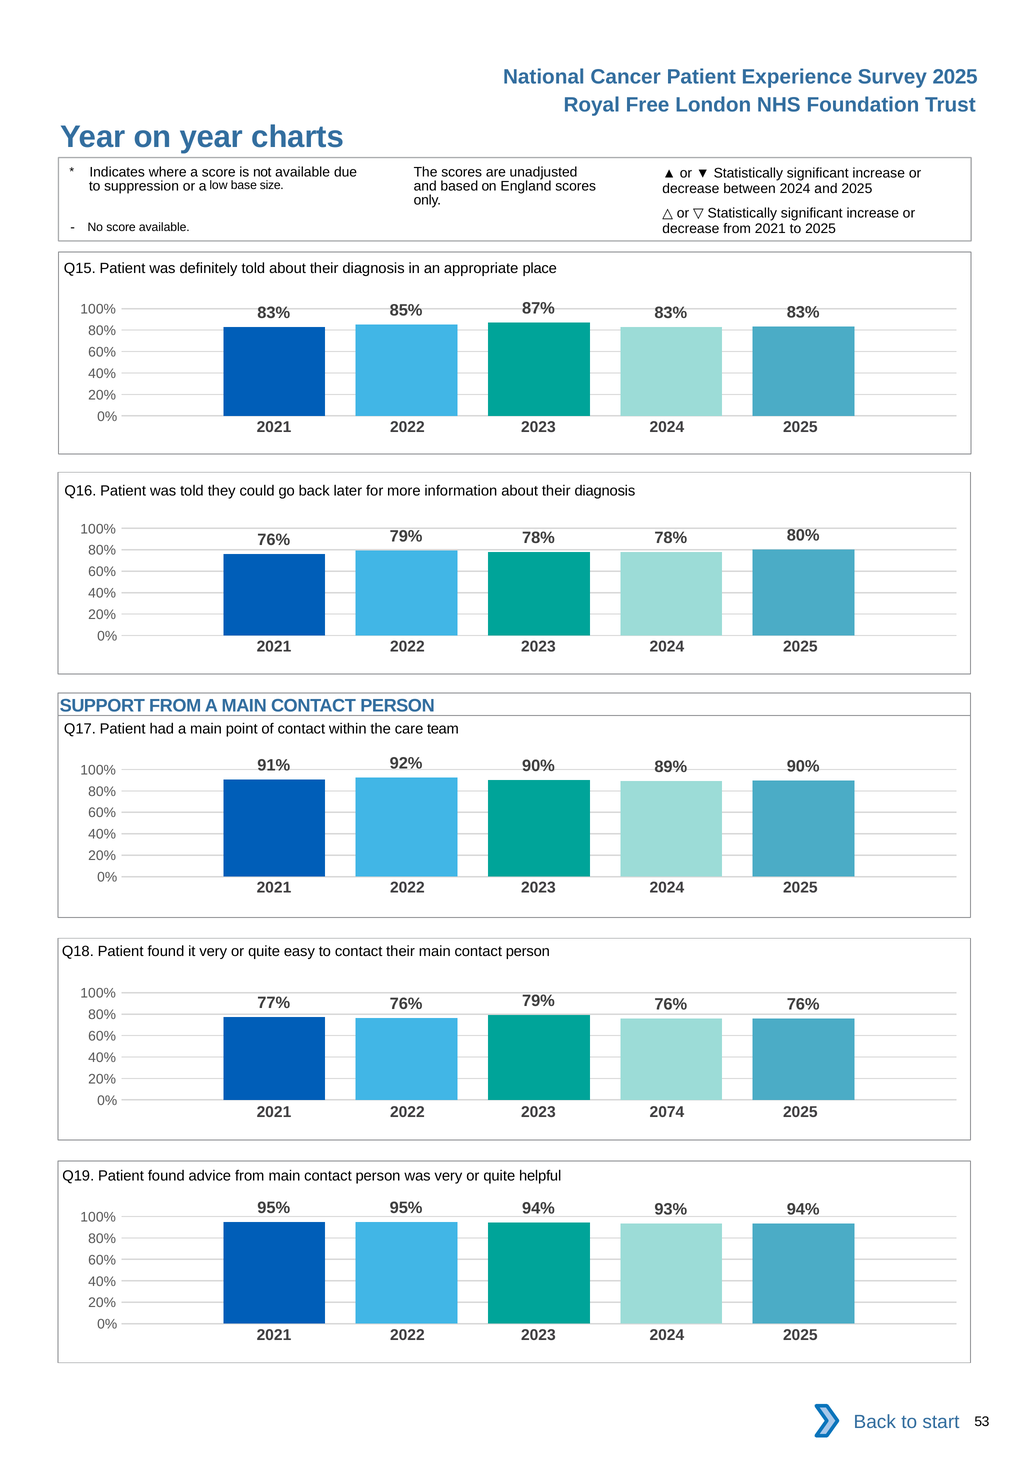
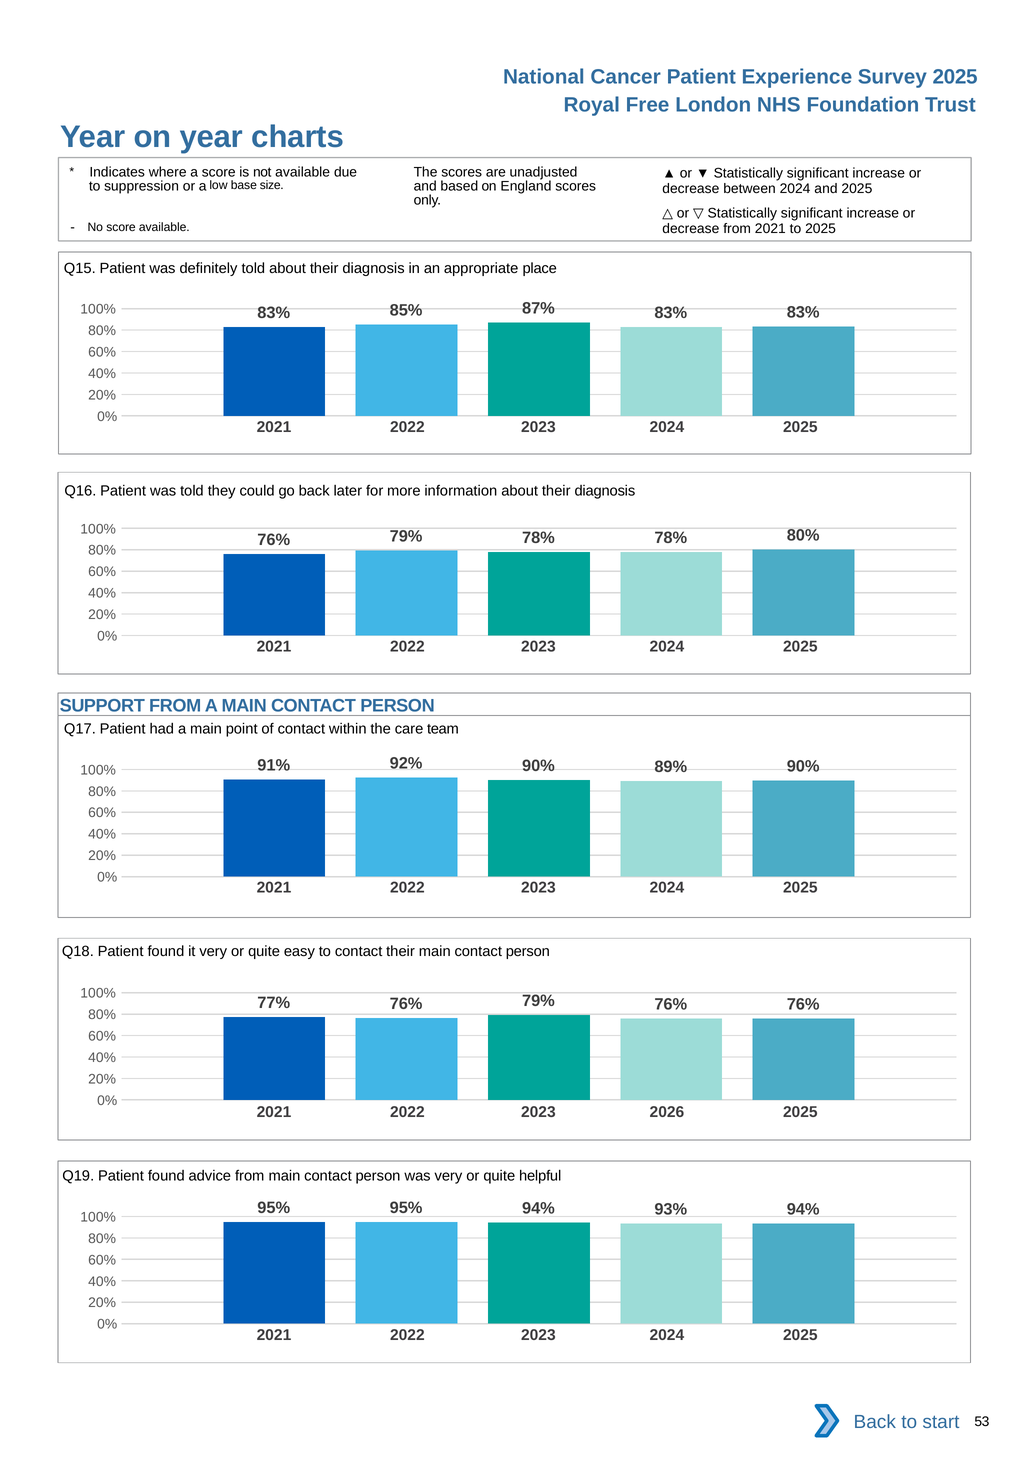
2074: 2074 -> 2026 (667, 1112)
